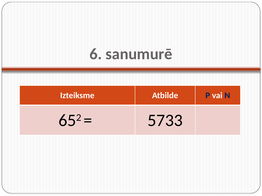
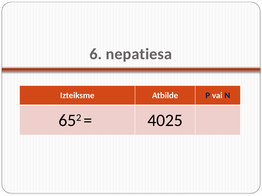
sanumurē: sanumurē -> nepatiesa (139, 54)
5733: 5733 -> 4025 (165, 121)
